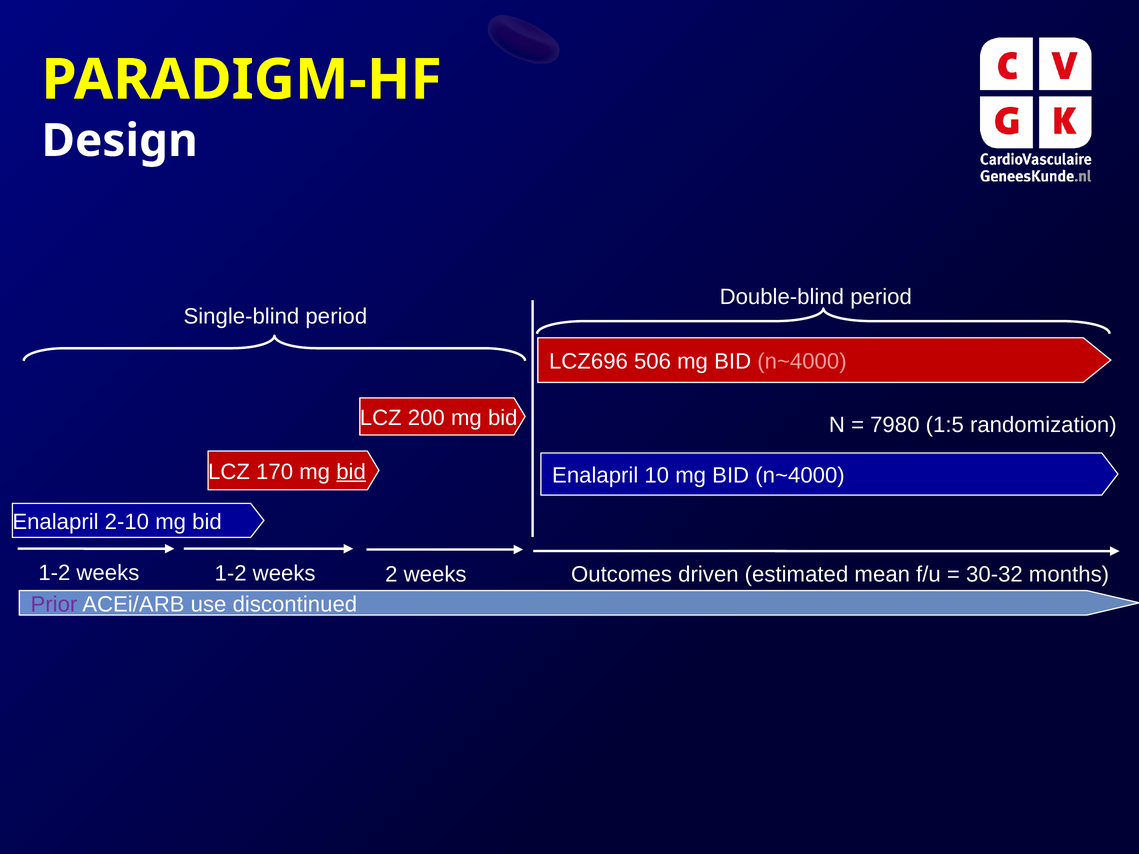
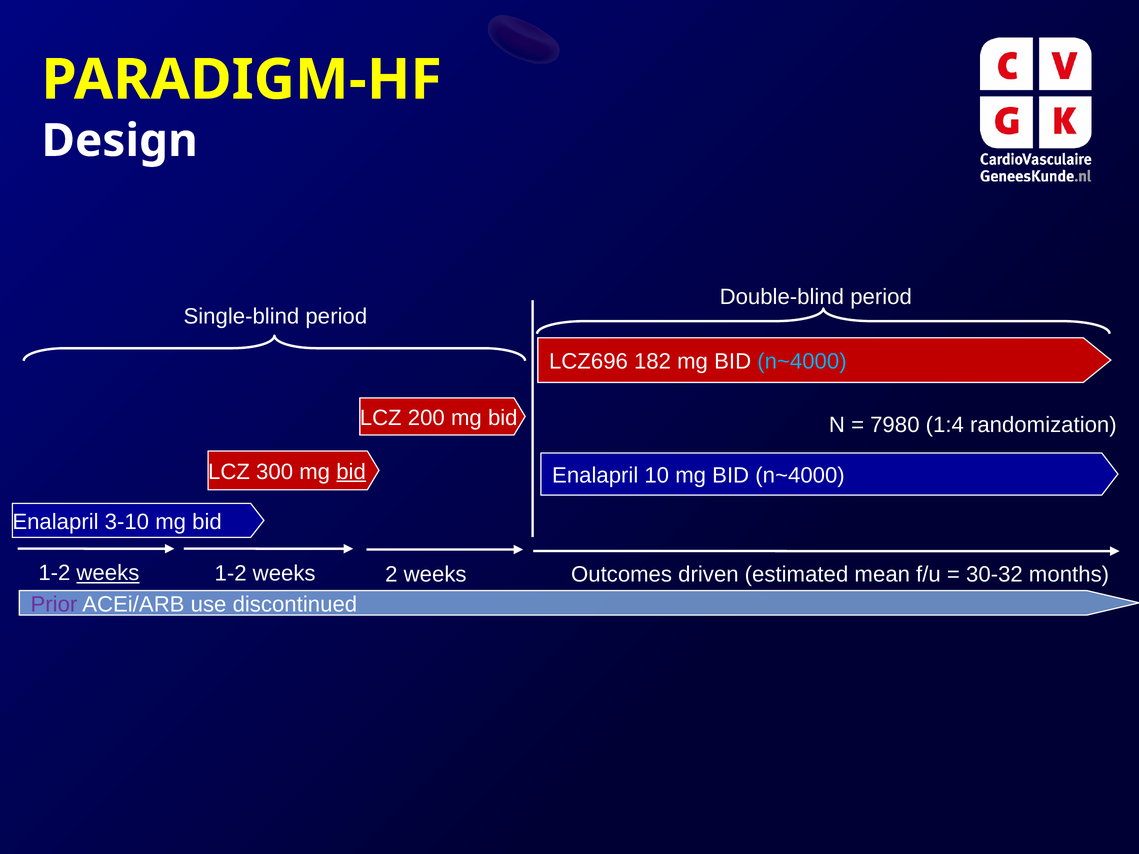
506: 506 -> 182 (652, 362)
n~4000 colour: pink -> light blue (802, 362)
1:5: 1:5 -> 1:4 (945, 425)
170: 170 -> 300 (275, 472)
2-10: 2-10 -> 3-10 (127, 522)
weeks underline: none -> present (108, 573)
